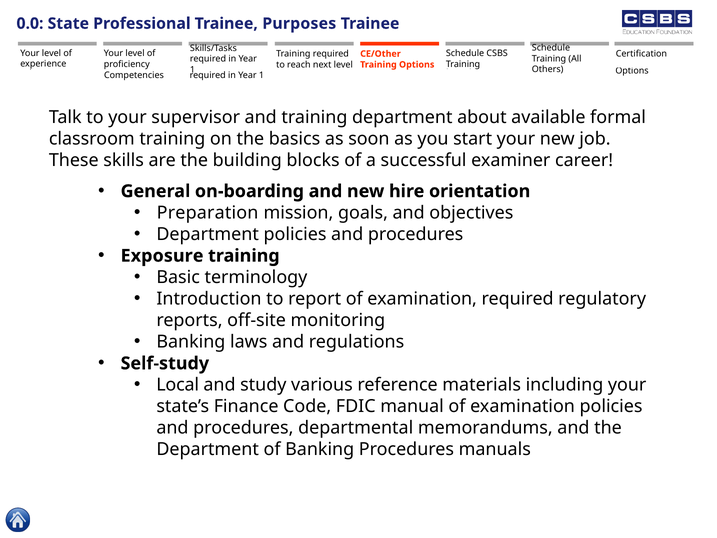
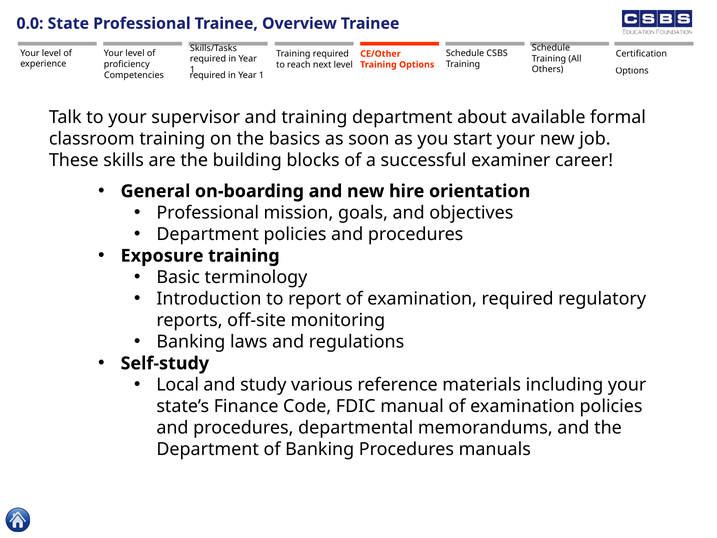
Purposes: Purposes -> Overview (299, 24)
Preparation: Preparation -> Professional (208, 213)
